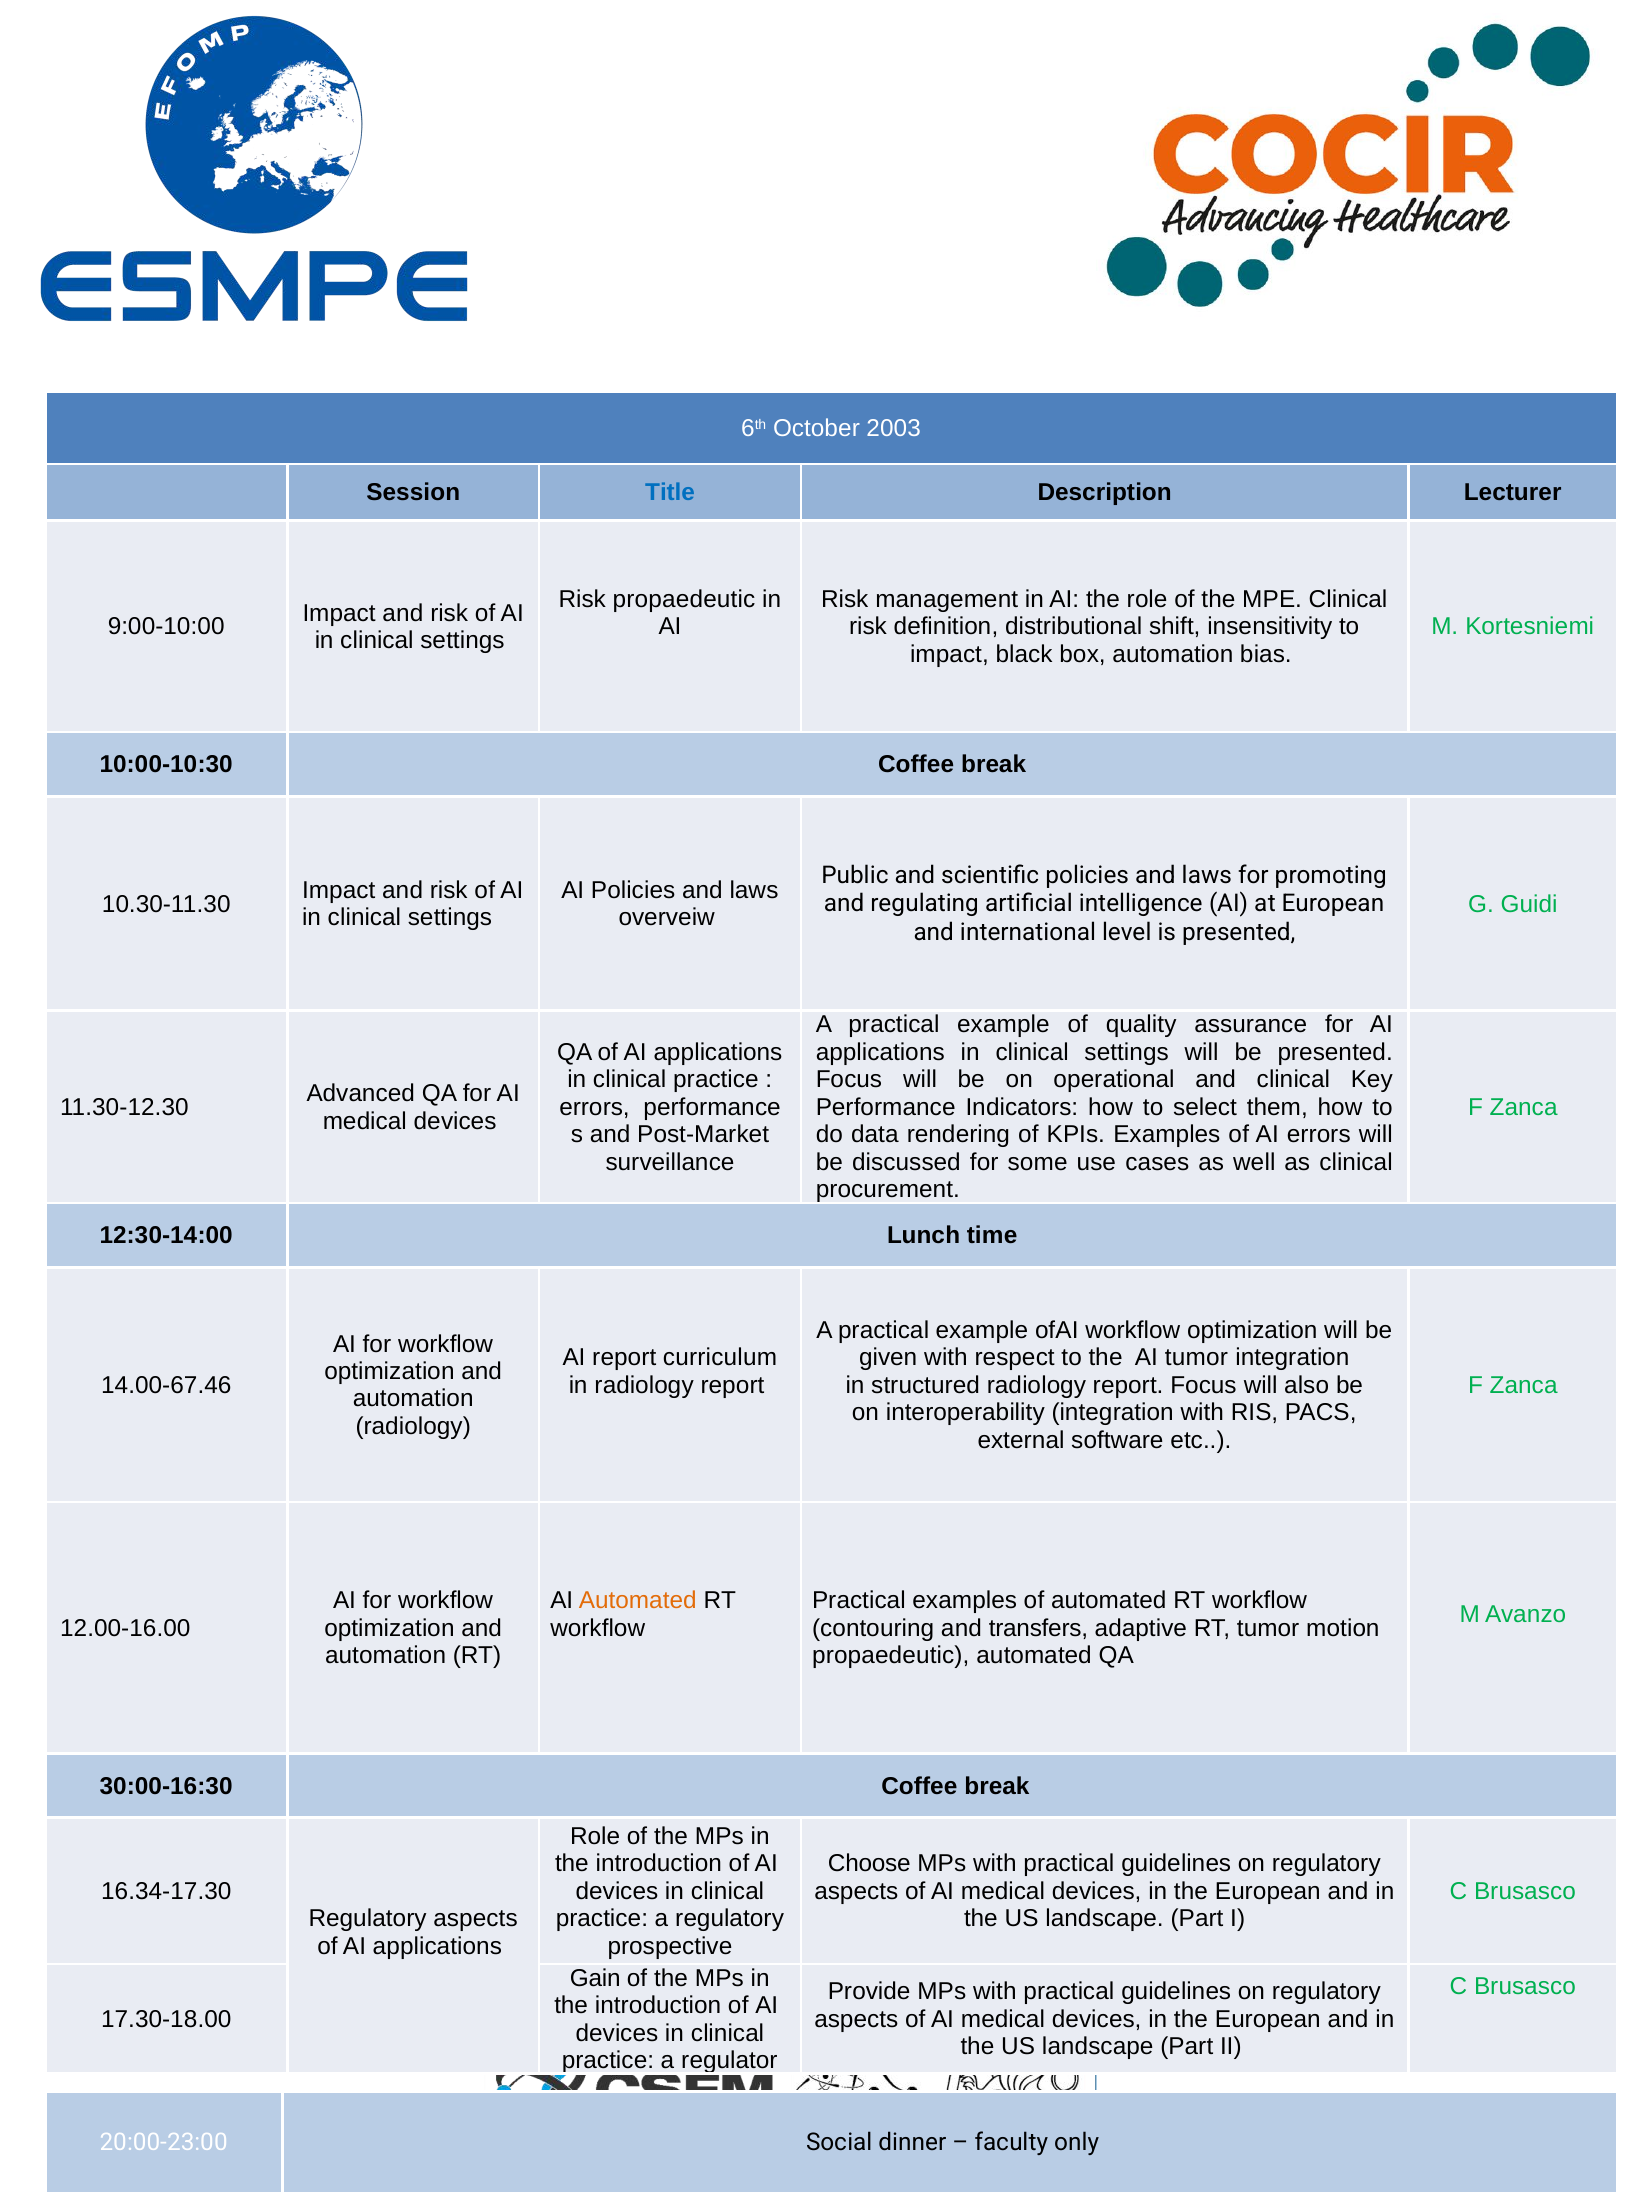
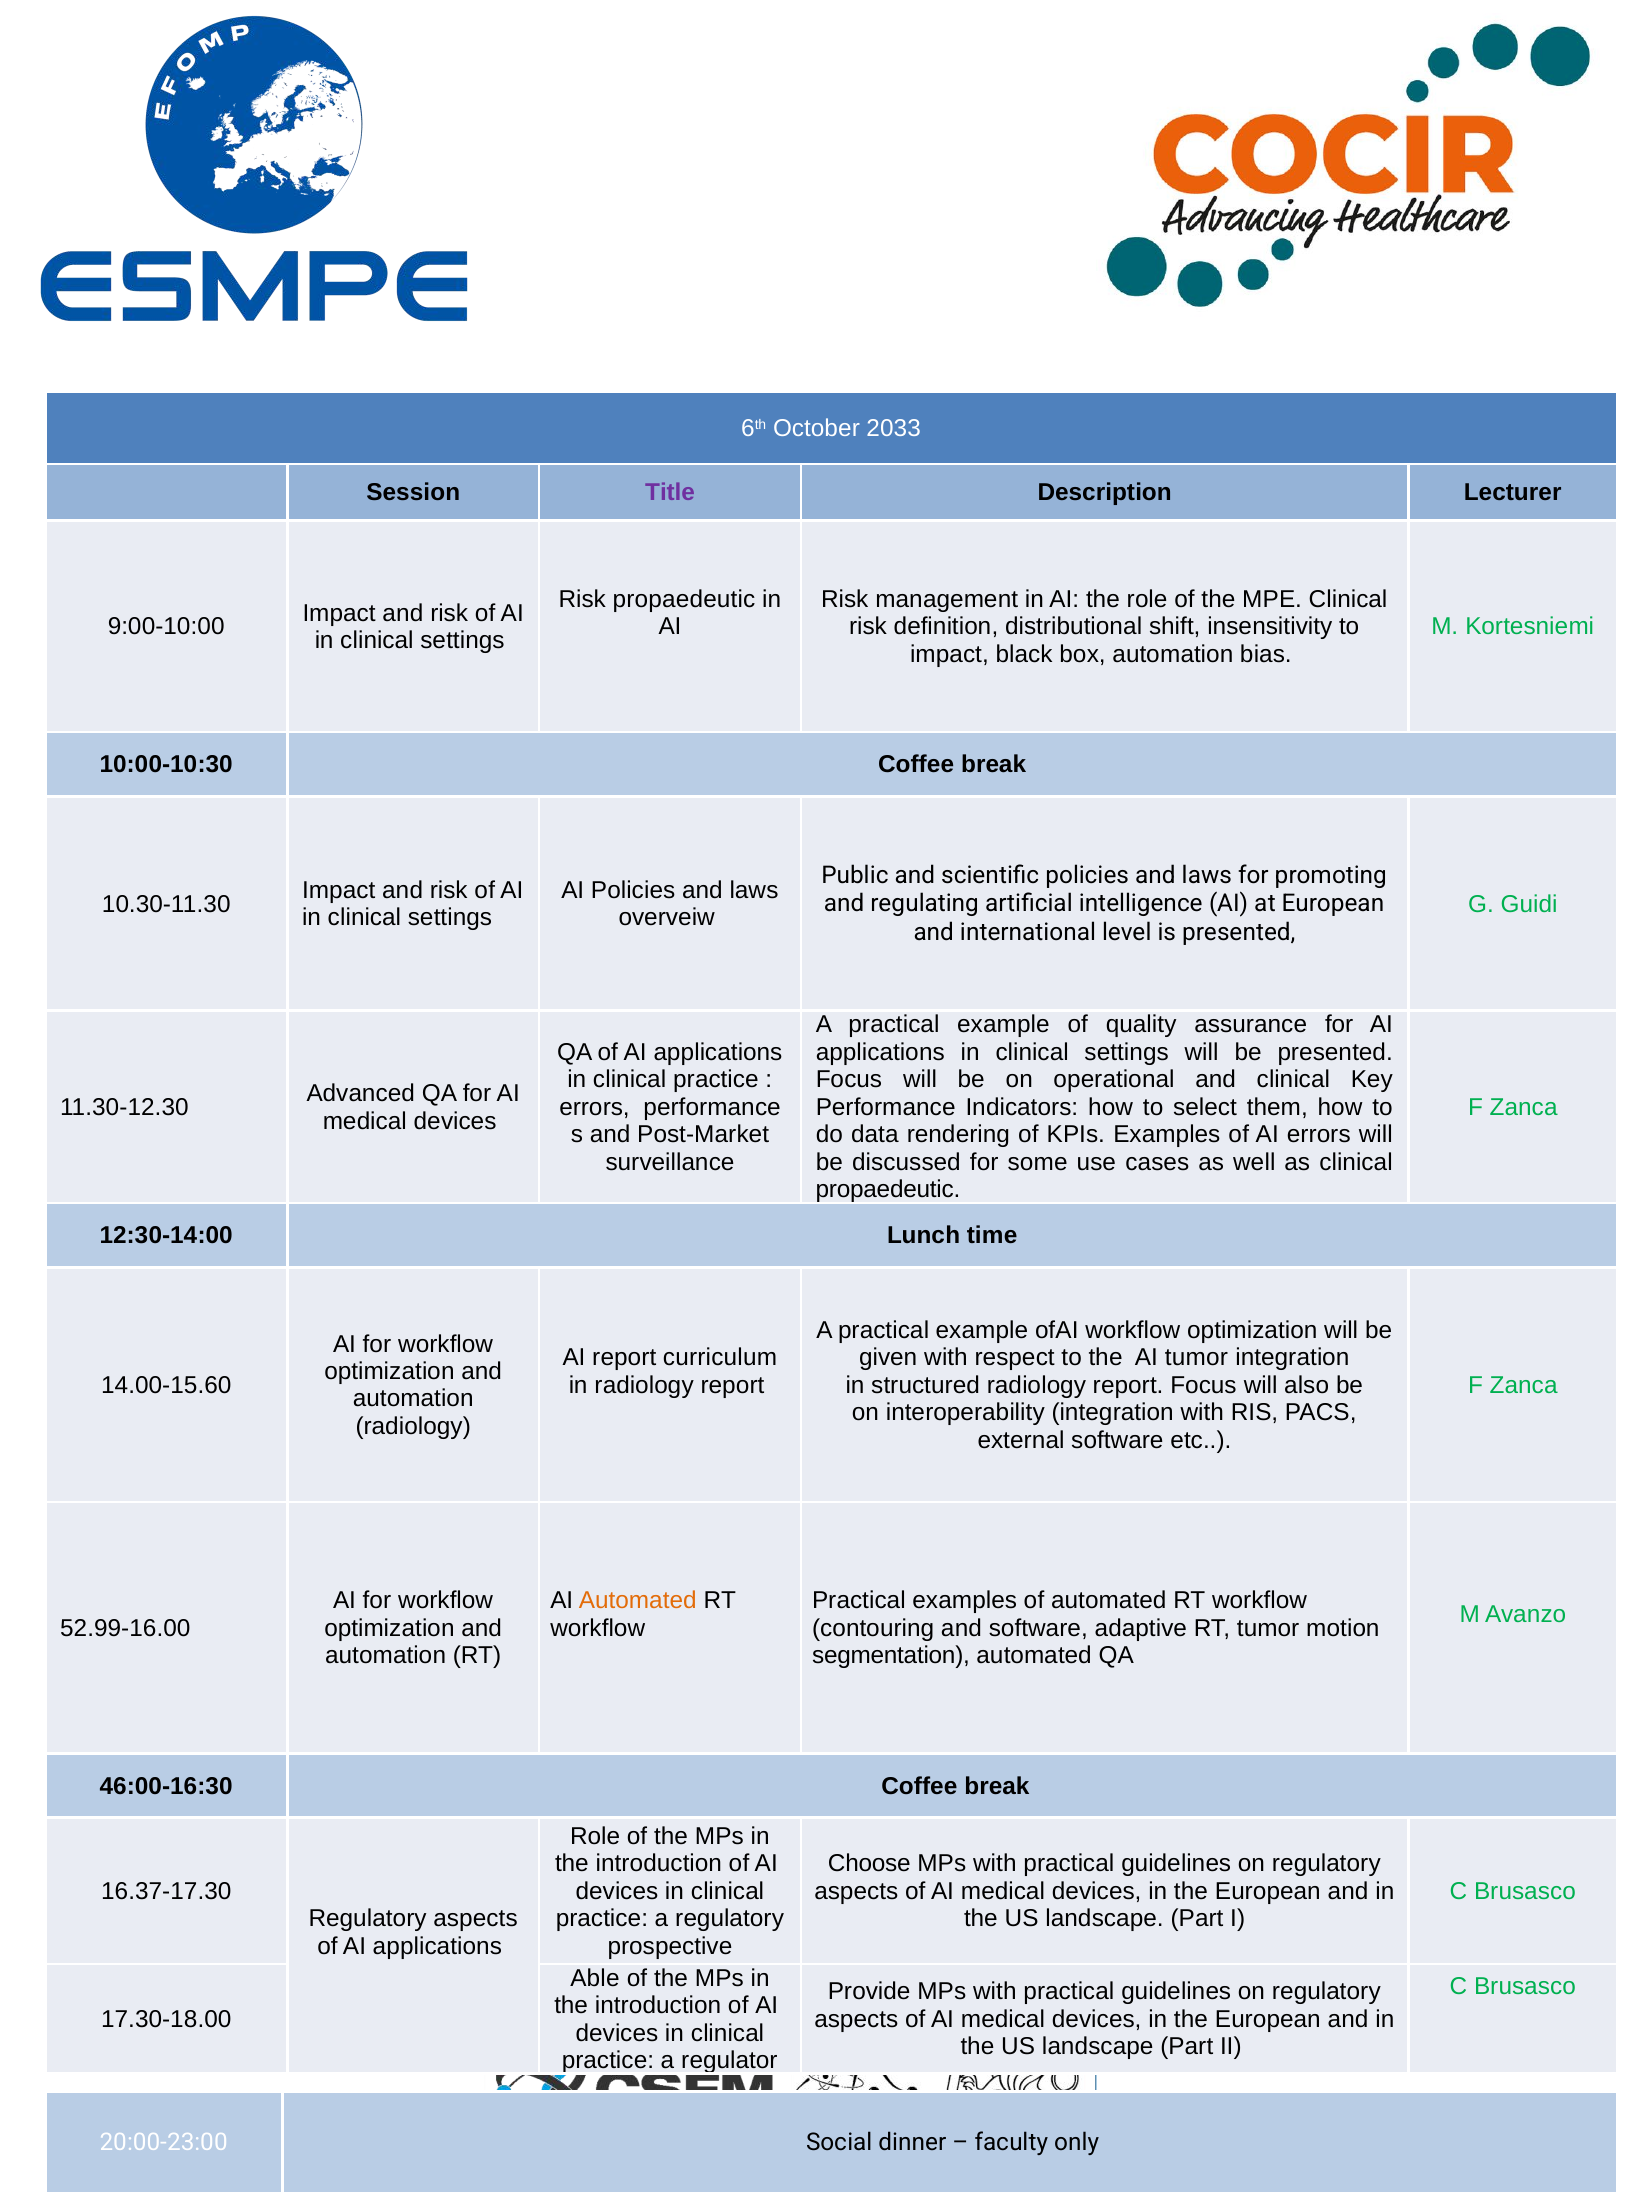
2003: 2003 -> 2033 (894, 428)
Title colour: blue -> purple (670, 493)
procurement: procurement -> propaedeutic (888, 1190)
14.00-67.46: 14.00-67.46 -> 14.00-15.60 (166, 1385)
12.00-16.00: 12.00-16.00 -> 52.99-16.00 (125, 1629)
and transfers: transfers -> software (1038, 1629)
propaedeutic: propaedeutic -> segmentation (891, 1656)
30:00-16:30: 30:00-16:30 -> 46:00-16:30 (166, 1786)
16.34-17.30: 16.34-17.30 -> 16.37-17.30 (166, 1892)
Gain: Gain -> Able (595, 1978)
